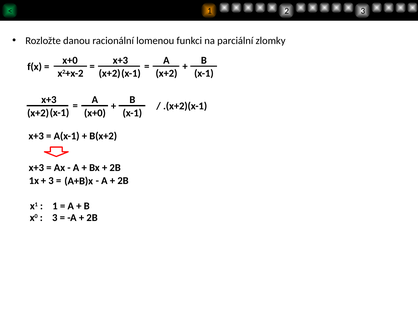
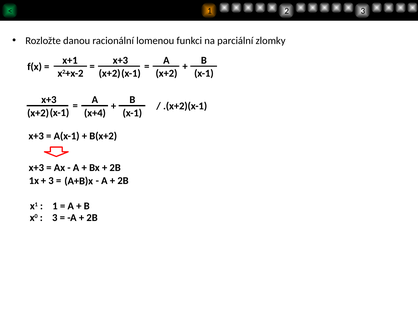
x+0: x+0 -> x+1 (70, 60)
x+0: x+0 -> x+4 (95, 113)
